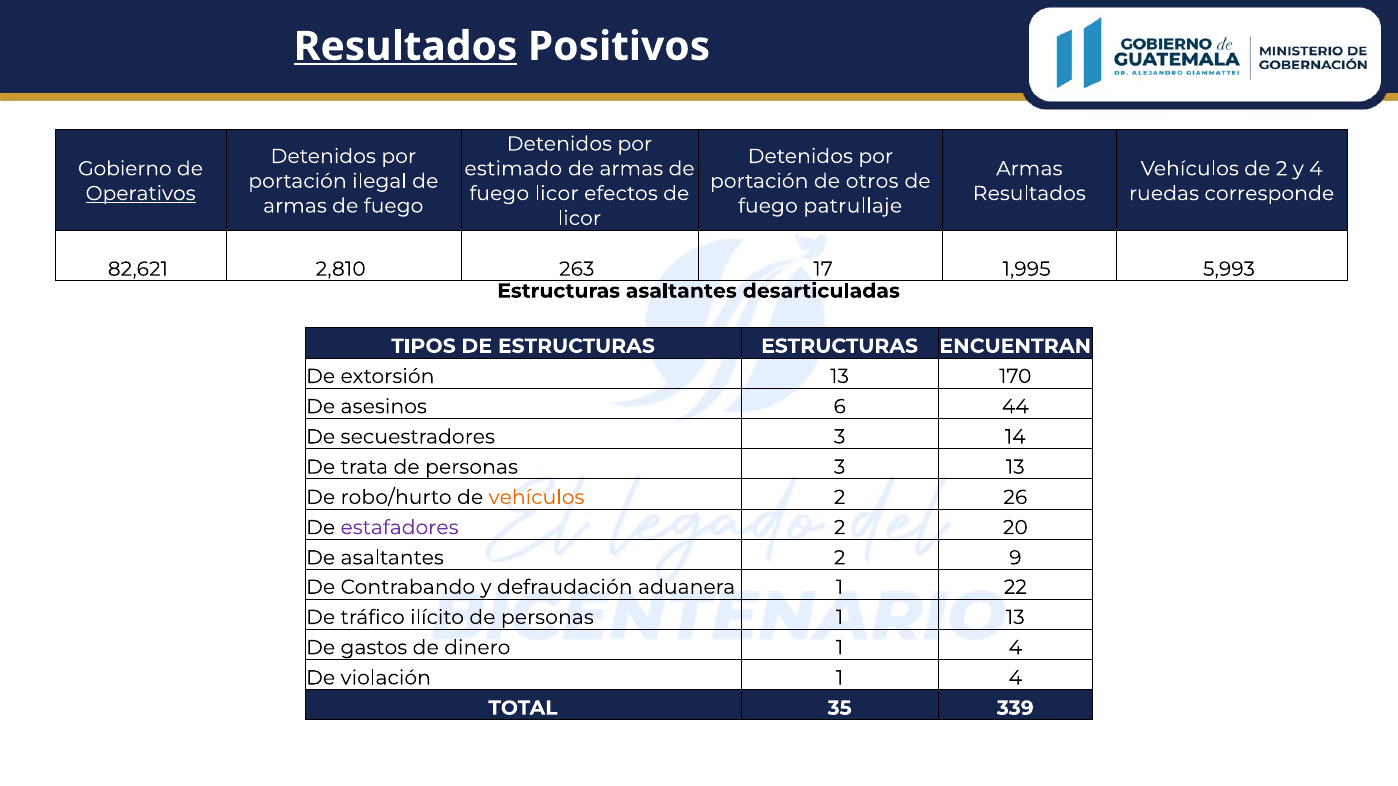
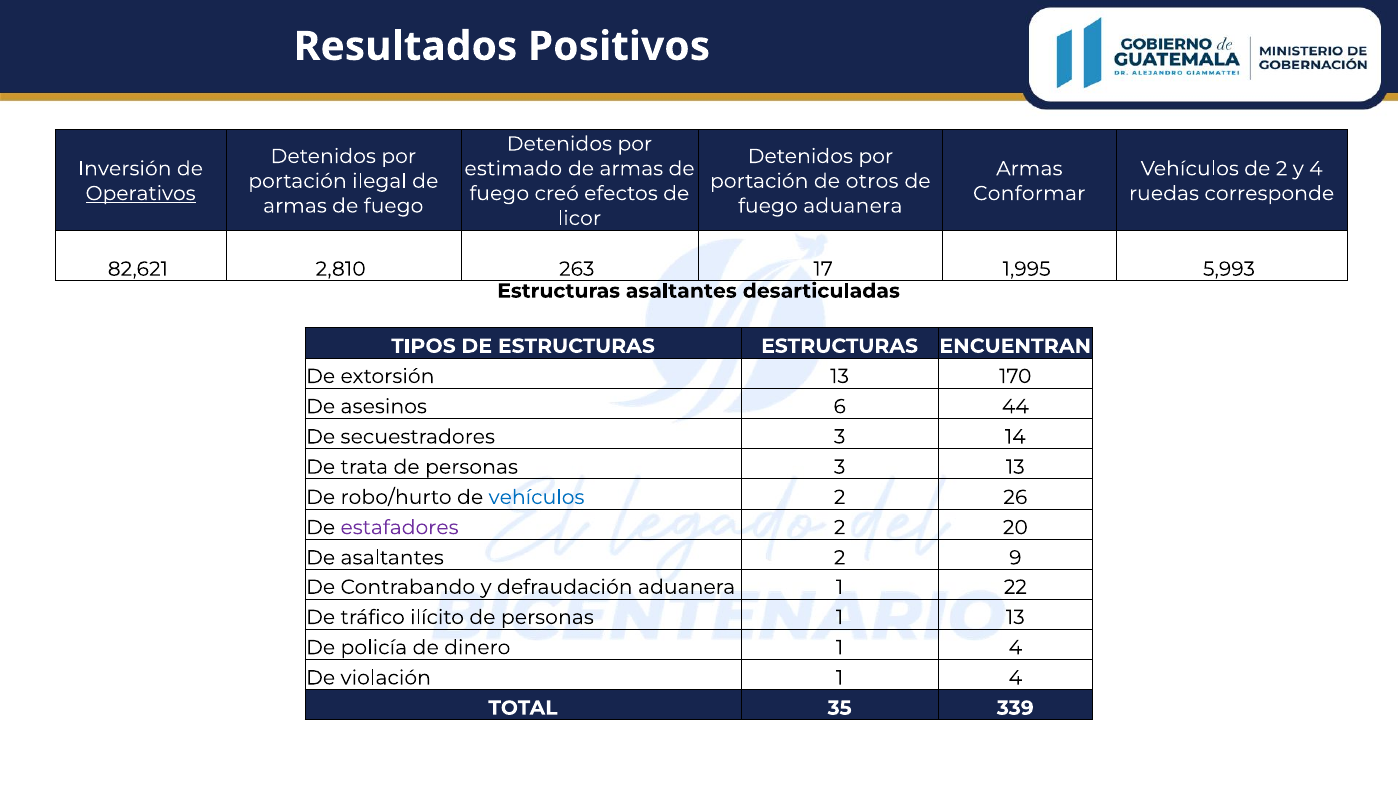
Resultados underline: present -> none (406, 47)
Gobierno: Gobierno -> Inversión (125, 169)
fuego licor: licor -> creó (557, 194)
Resultados: Resultados -> Conformar (1029, 194)
fuego patrullaje: patrullaje -> aduanera (853, 206)
vehículos colour: orange -> blue (537, 497)
gastos: gastos -> policía (374, 648)
